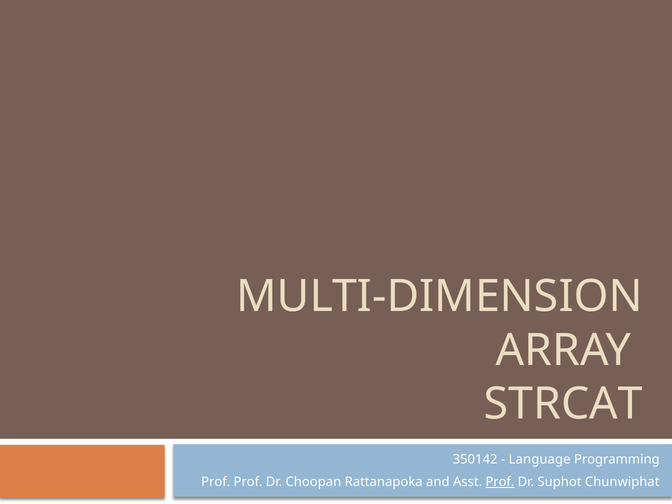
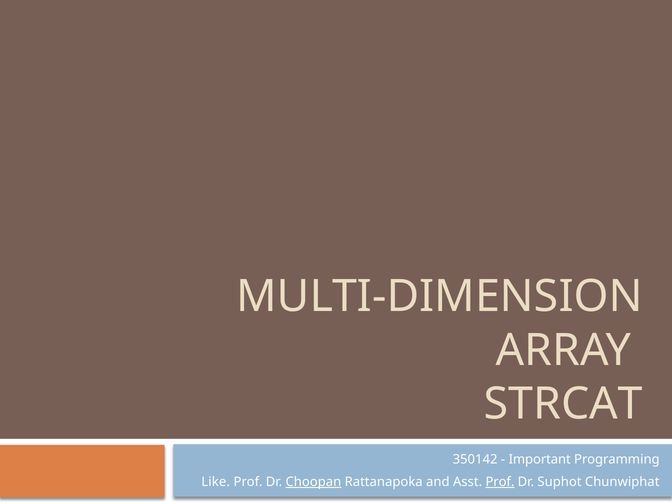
Language: Language -> Important (540, 460)
Prof: Prof -> Like (216, 482)
Choopan underline: none -> present (313, 482)
